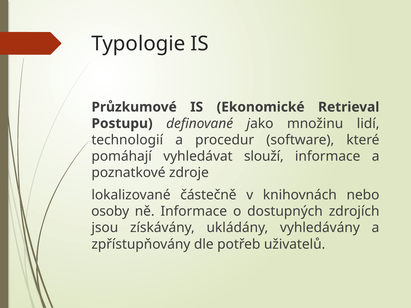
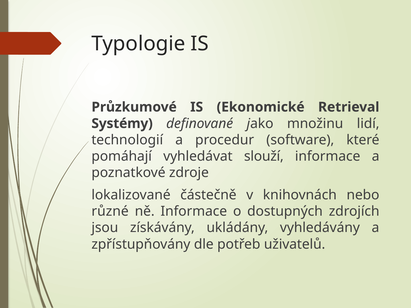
Postupu: Postupu -> Systémy (122, 124)
osoby: osoby -> různé (110, 211)
